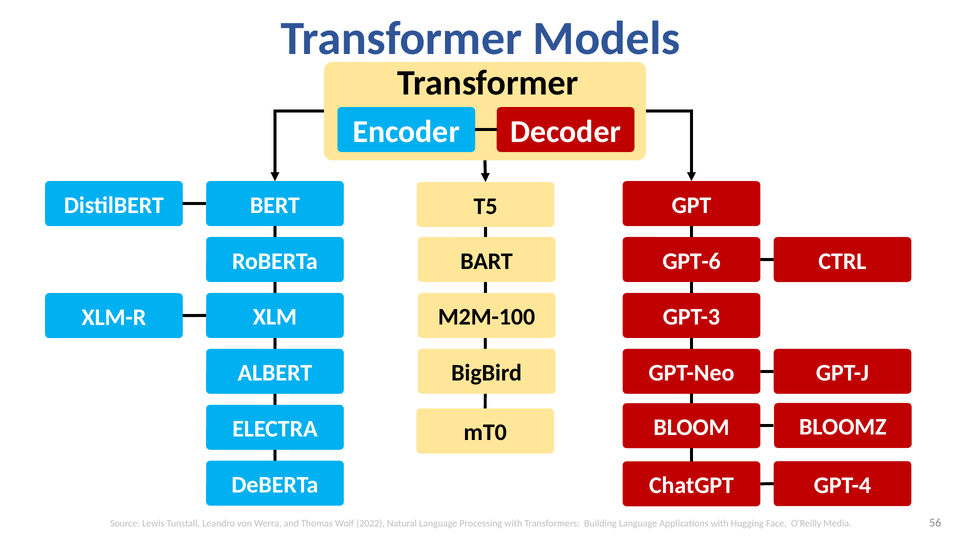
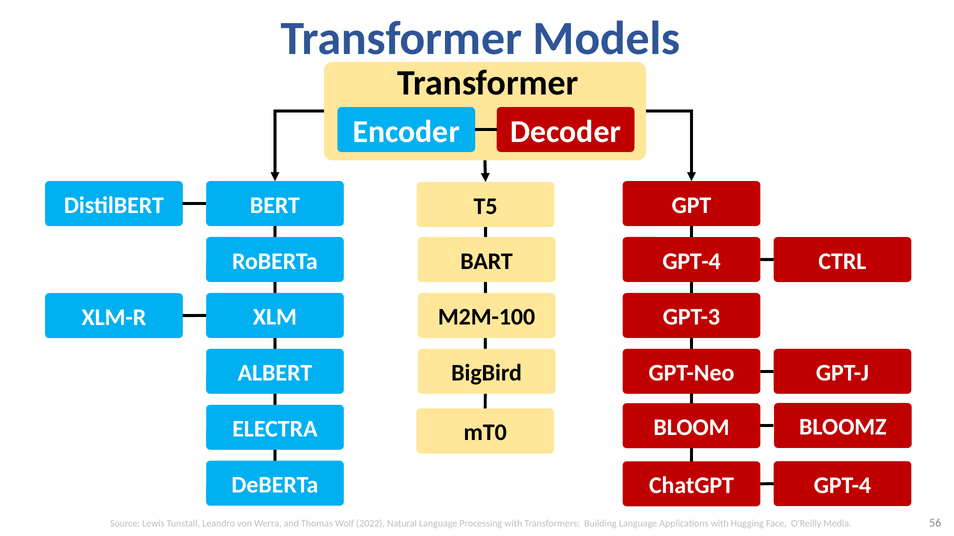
GPT-6: GPT-6 -> GPT-4 (692, 261)
